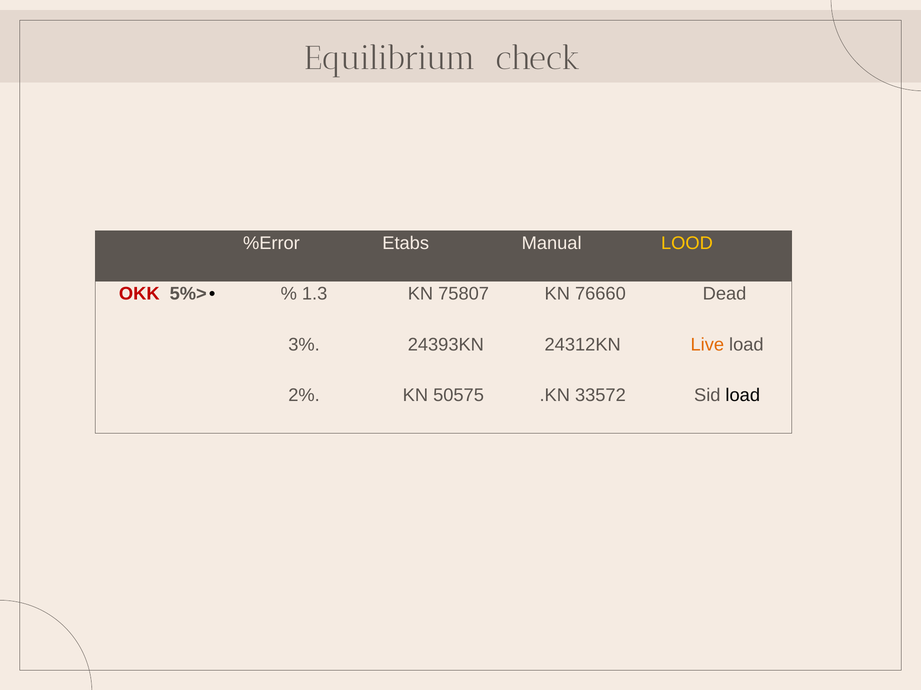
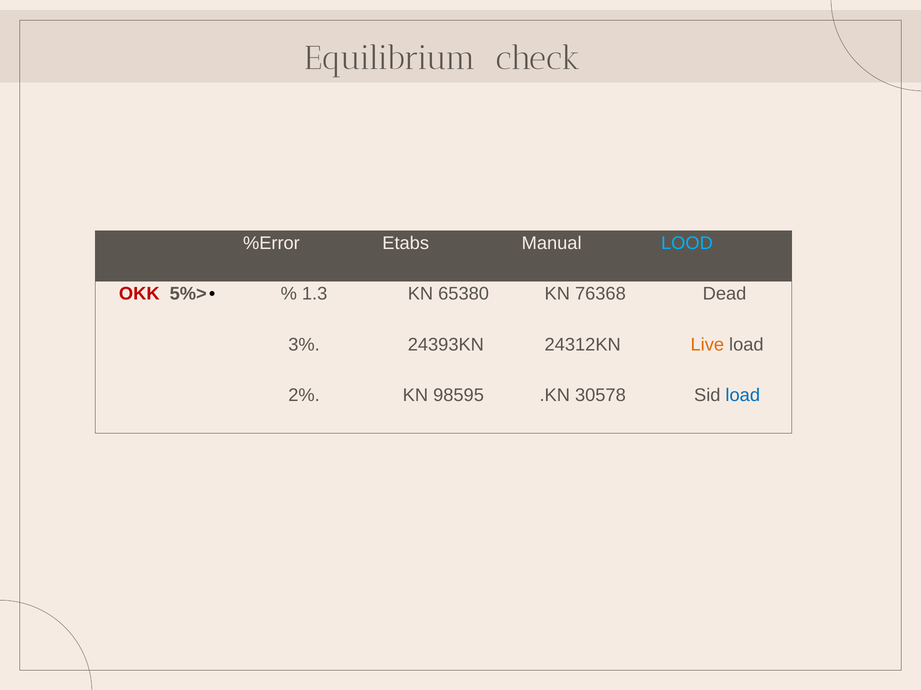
LOOD colour: yellow -> light blue (687, 244)
75807: 75807 -> 65380 (464, 294)
76660: 76660 -> 76368 (600, 294)
50575: 50575 -> 98595 (459, 396)
33572: 33572 -> 30578 (600, 396)
load colour: black -> blue (743, 396)
